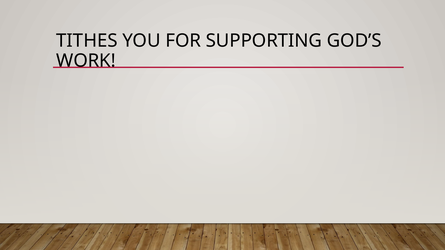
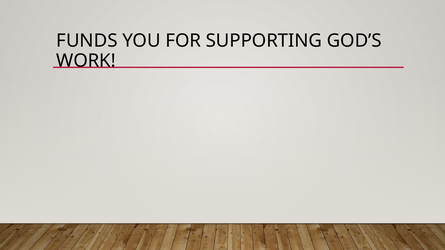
TITHES: TITHES -> FUNDS (87, 41)
